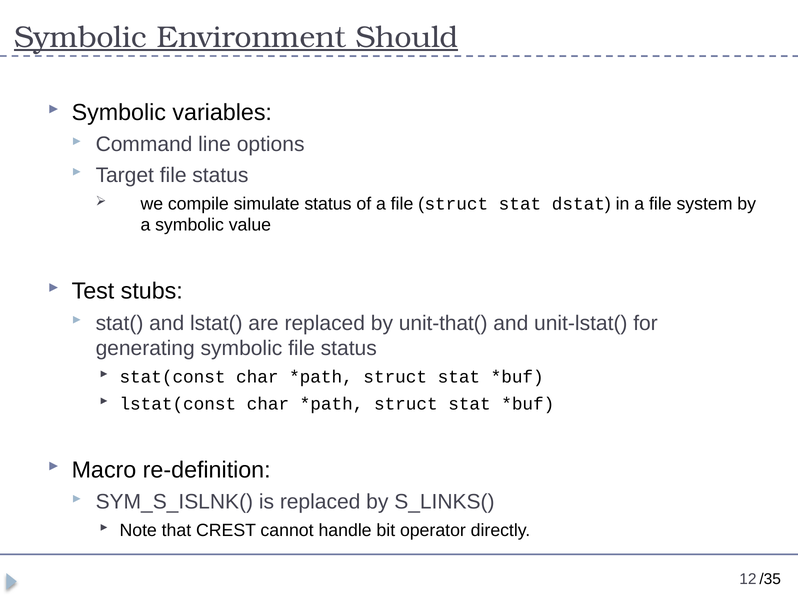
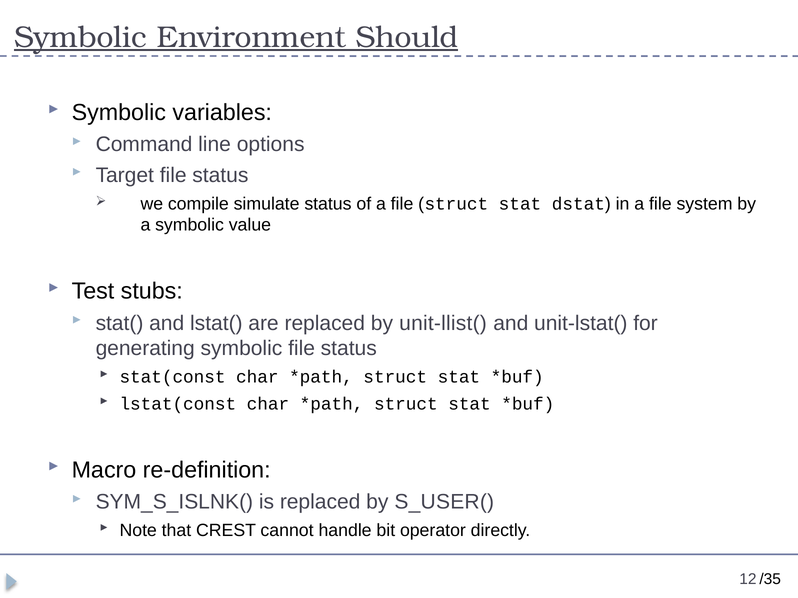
unit-that(: unit-that( -> unit-llist( (443, 323)
S_LINKS(: S_LINKS( -> S_USER( (444, 502)
